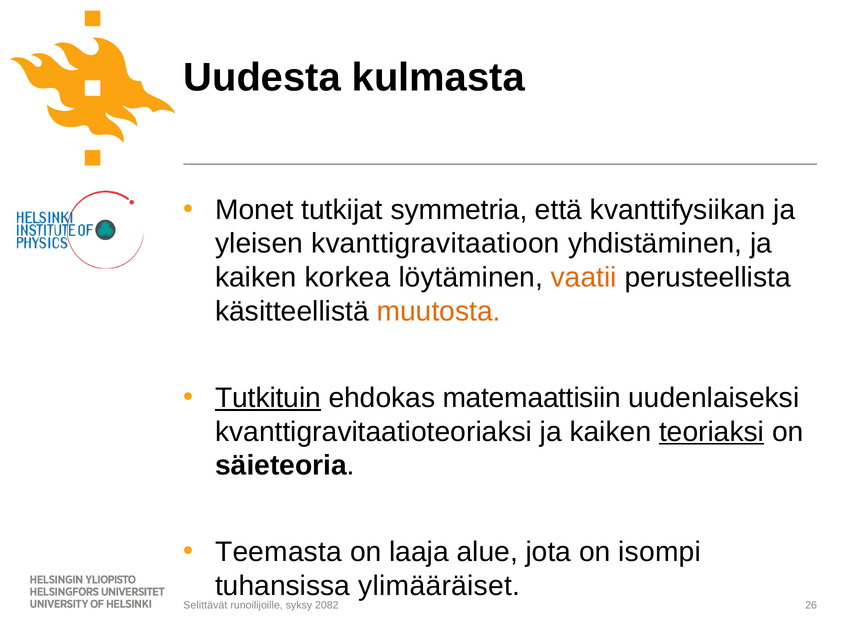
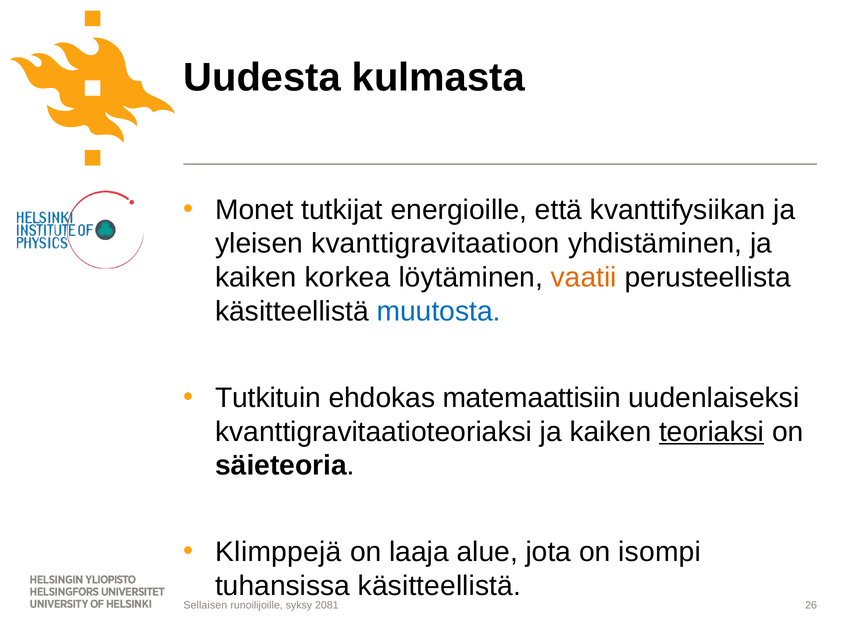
symmetria: symmetria -> energioille (459, 210)
muutosta colour: orange -> blue (439, 311)
Tutkituin underline: present -> none (268, 398)
Teemasta: Teemasta -> Klimppejä (279, 552)
tuhansissa ylimääräiset: ylimääräiset -> käsitteellistä (439, 586)
Selittävät: Selittävät -> Sellaisen (205, 605)
2082: 2082 -> 2081 (327, 605)
